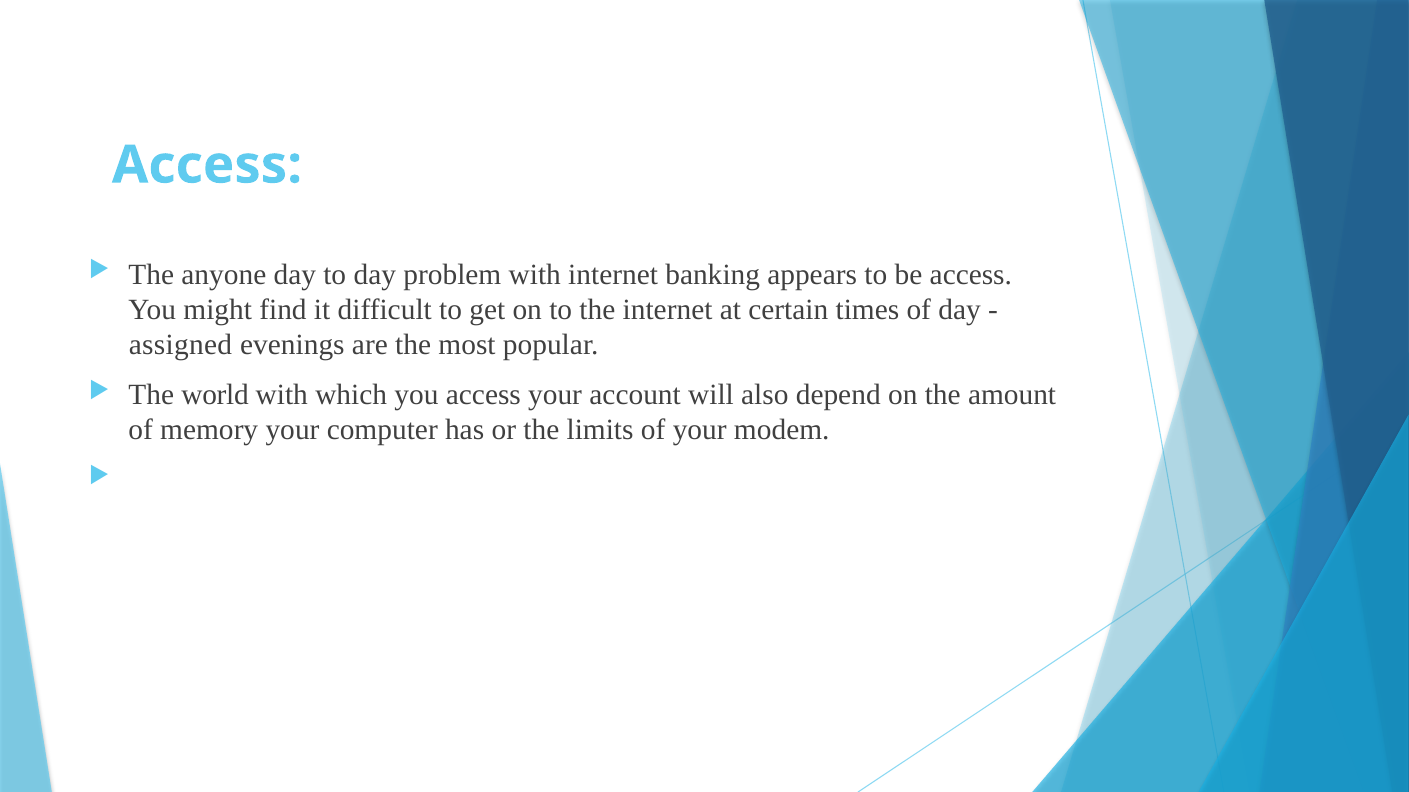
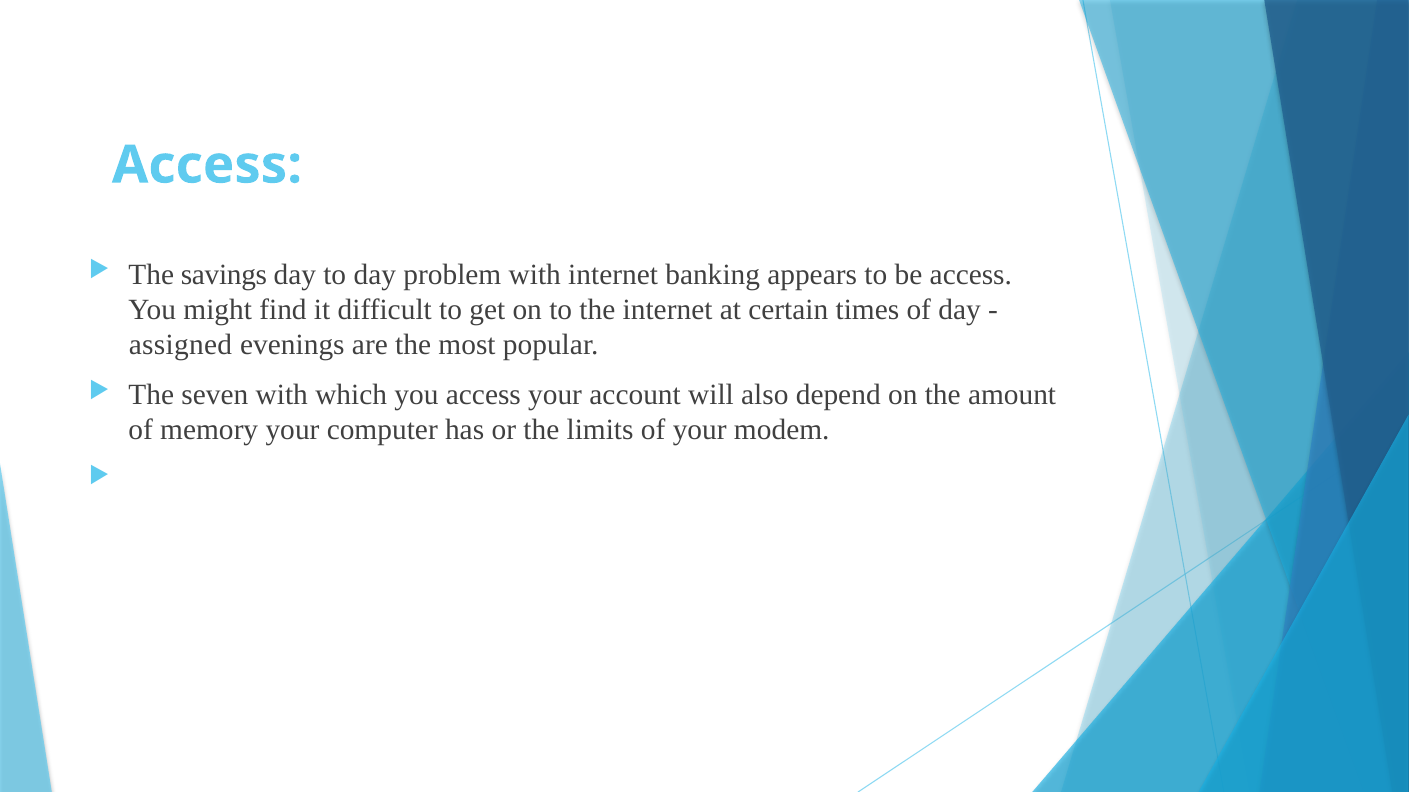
anyone: anyone -> savings (224, 275)
world: world -> seven (215, 395)
